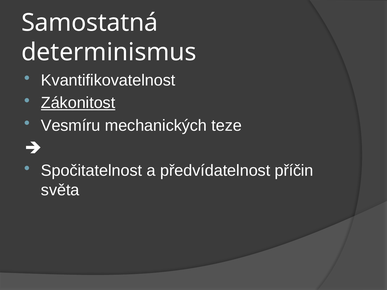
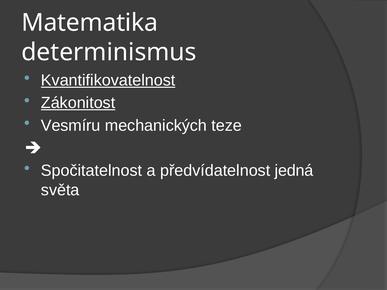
Samostatná: Samostatná -> Matematika (90, 23)
Kvantifikovatelnost underline: none -> present (108, 80)
příčin: příčin -> jedná (294, 171)
